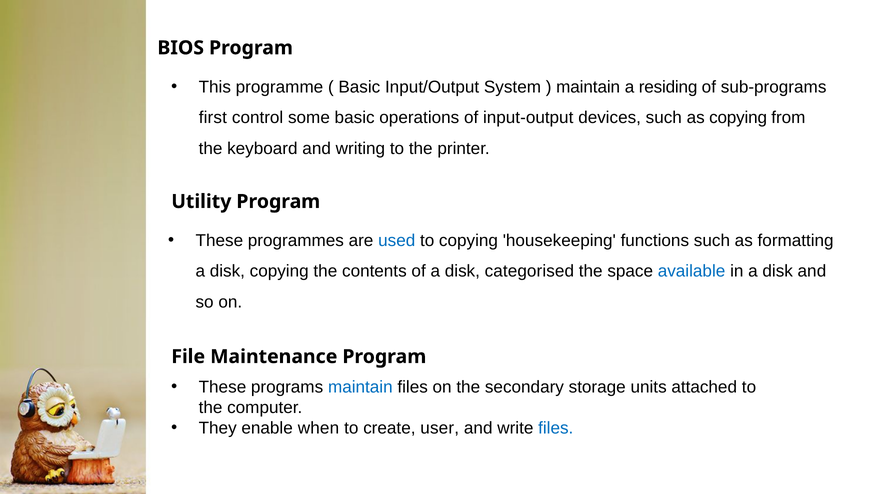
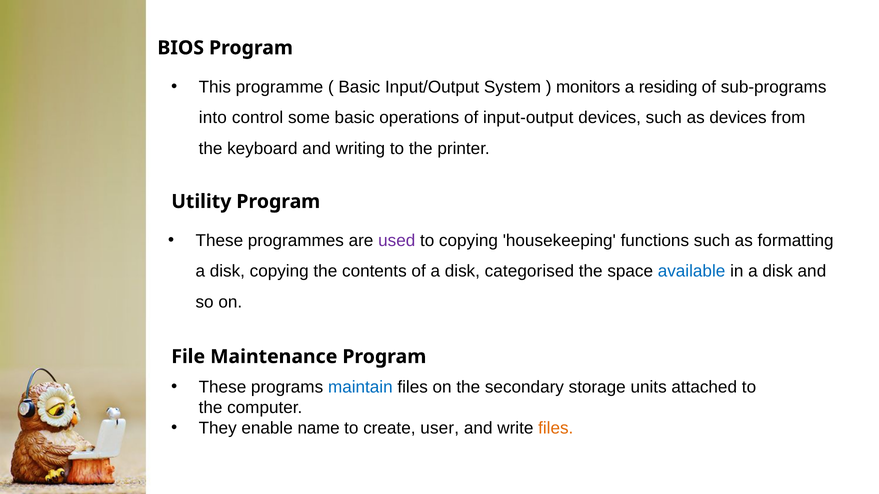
maintain: maintain -> monitors (588, 87)
first: first -> into (213, 118)
as copying: copying -> devices (738, 118)
used colour: blue -> purple (397, 241)
when: when -> name (319, 429)
files colour: blue -> orange (556, 429)
